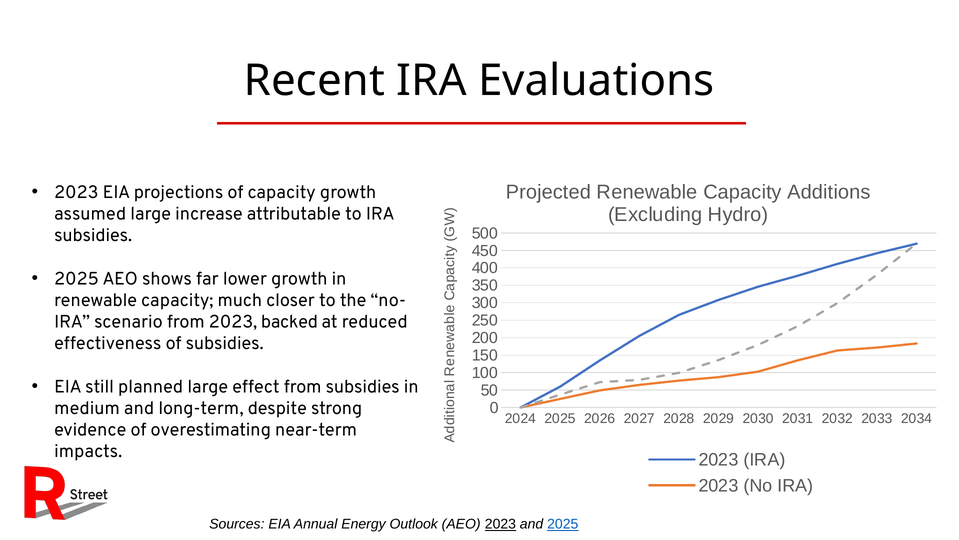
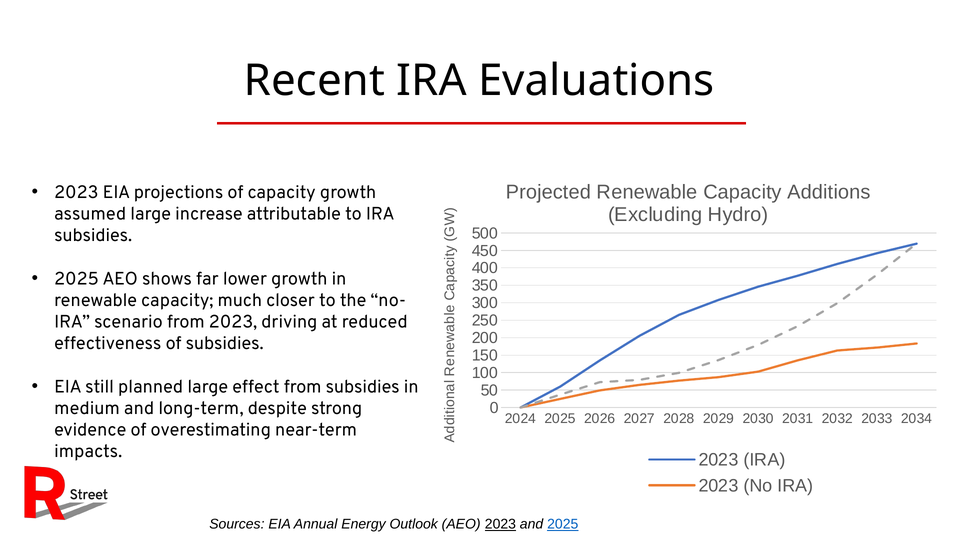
backed: backed -> driving (289, 322)
